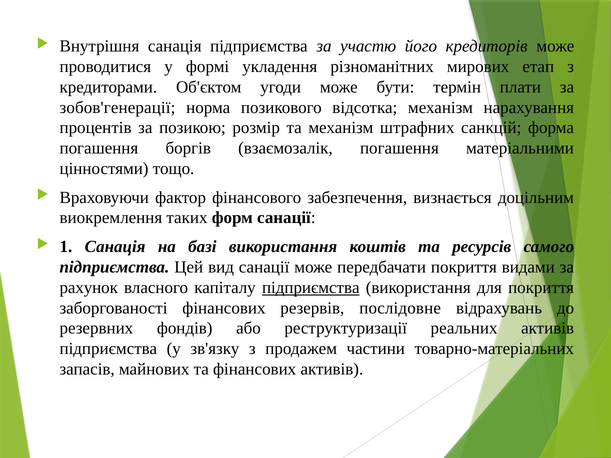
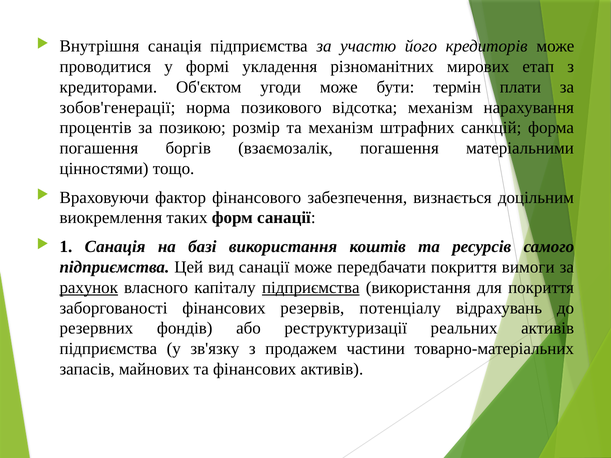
видами: видами -> вимоги (528, 267)
рахунок underline: none -> present (89, 288)
послідовне: послідовне -> потенціалу (400, 308)
